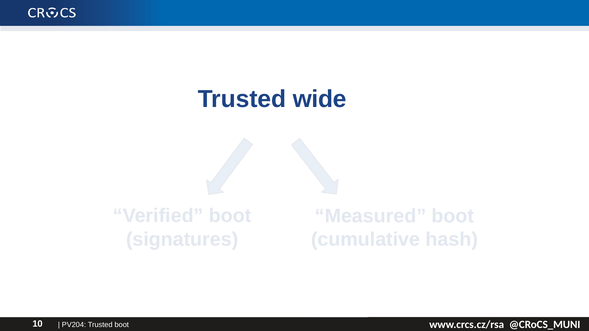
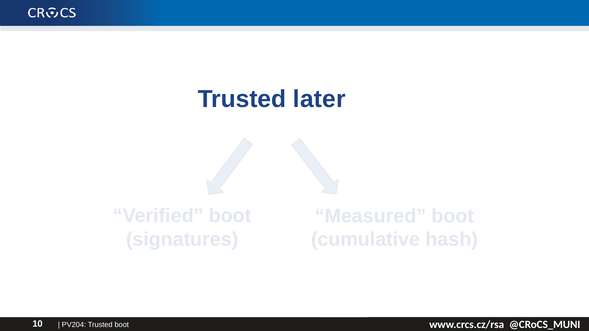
wide: wide -> later (319, 99)
